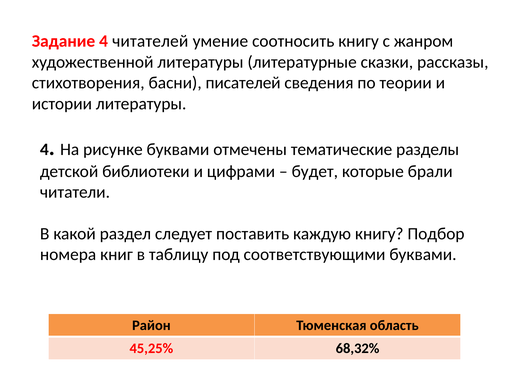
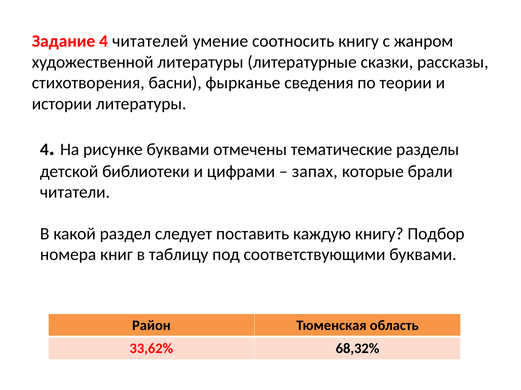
писателей: писателей -> фырканье (243, 83)
будет: будет -> запах (315, 172)
45,25%: 45,25% -> 33,62% (151, 349)
